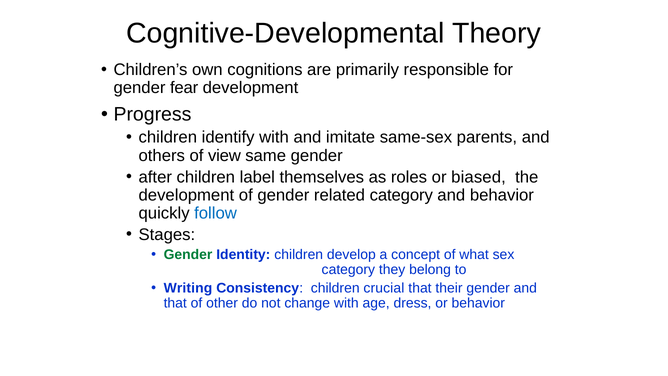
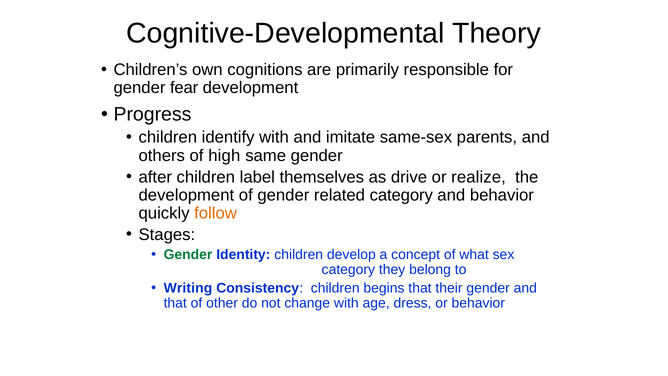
view: view -> high (224, 155)
roles: roles -> drive (409, 177)
biased: biased -> realize (479, 177)
follow colour: blue -> orange (216, 213)
crucial: crucial -> begins (384, 288)
